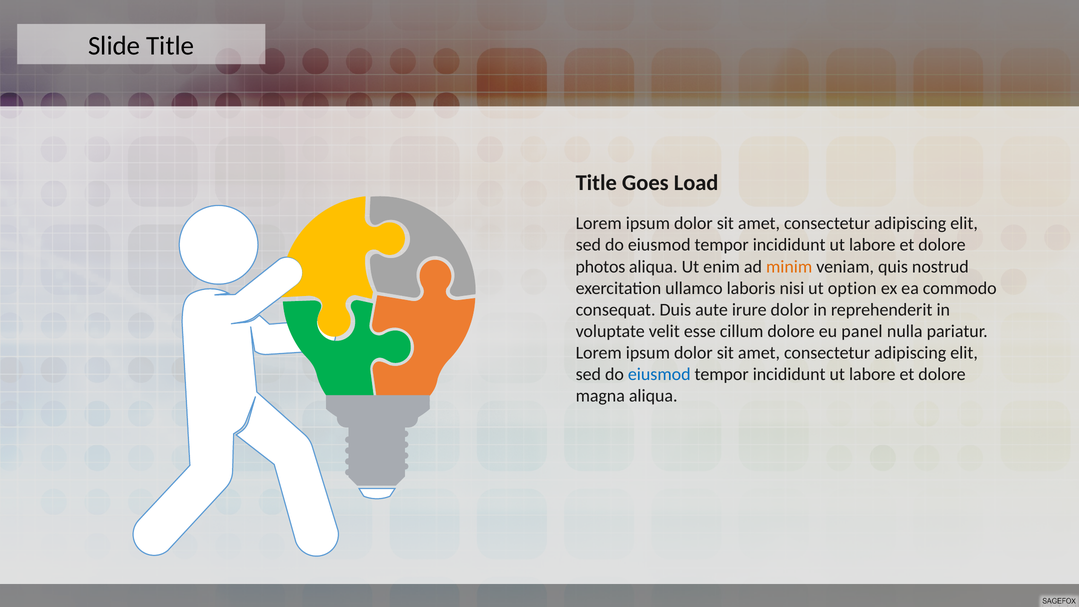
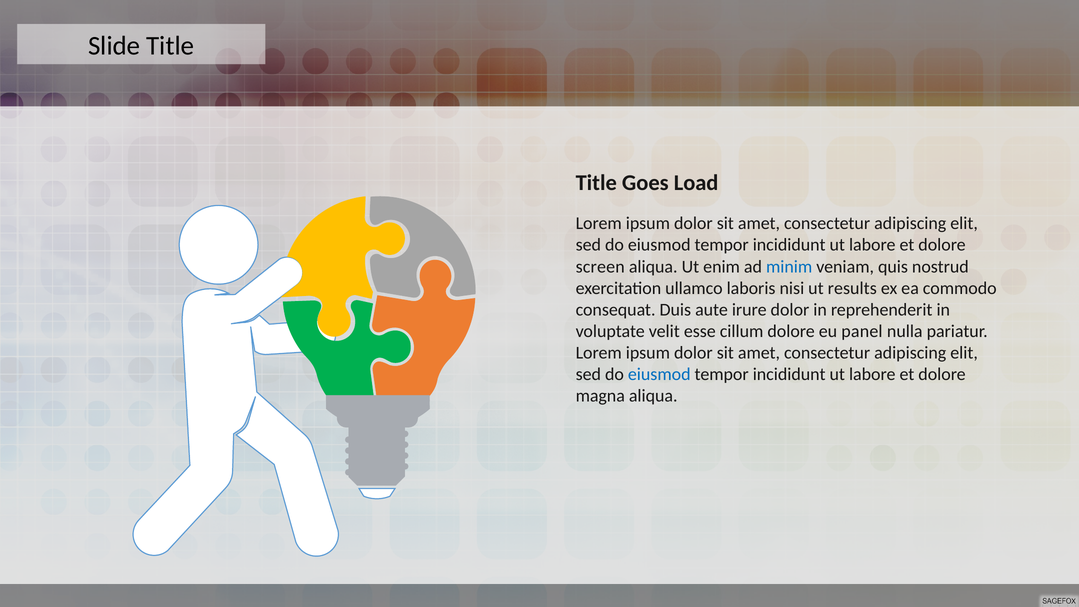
photos: photos -> screen (600, 267)
minim colour: orange -> blue (789, 267)
option: option -> results (852, 288)
